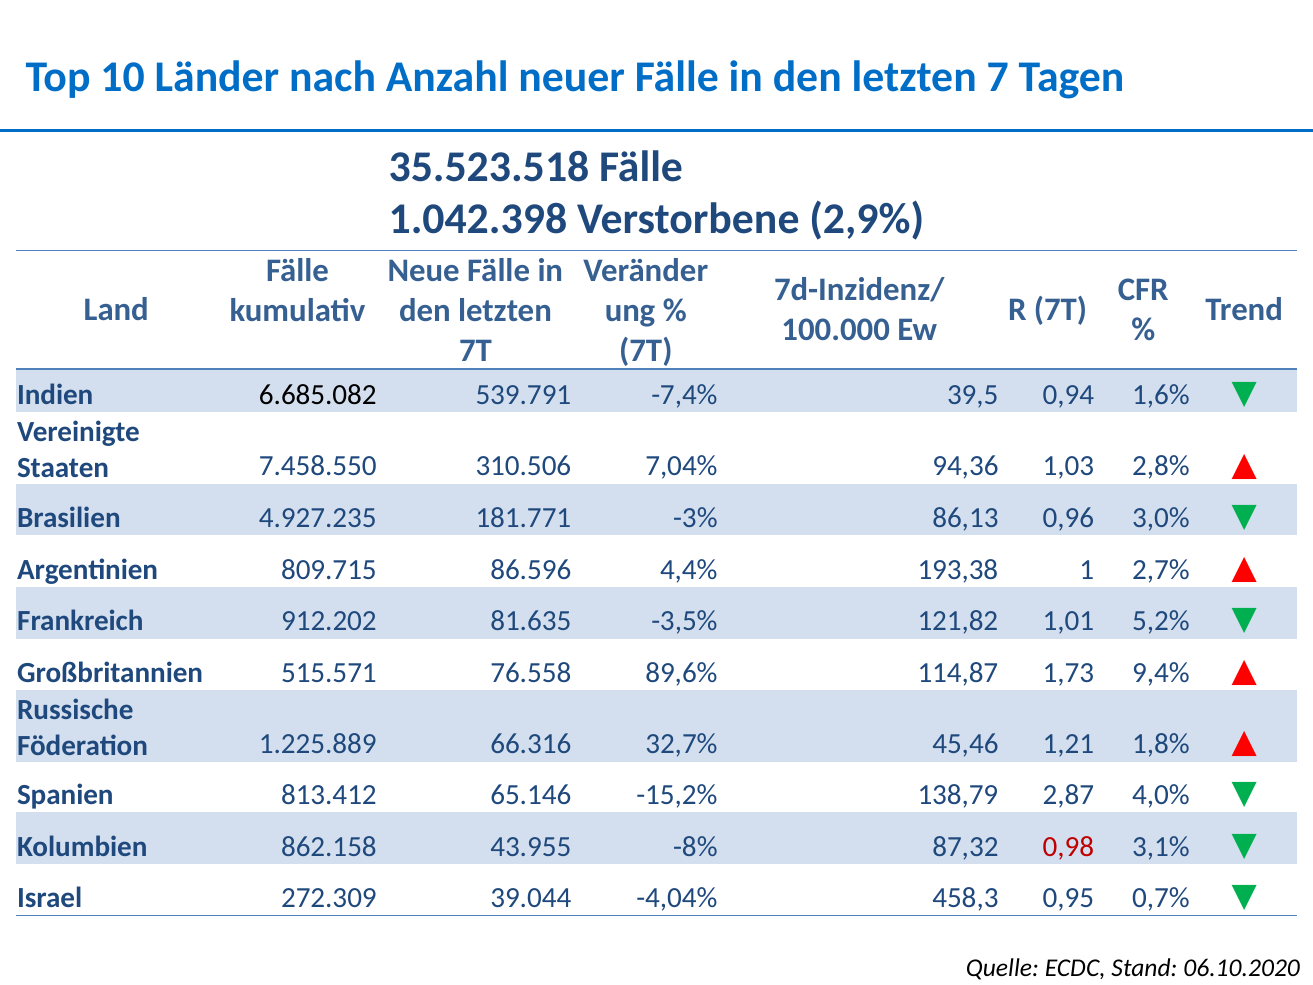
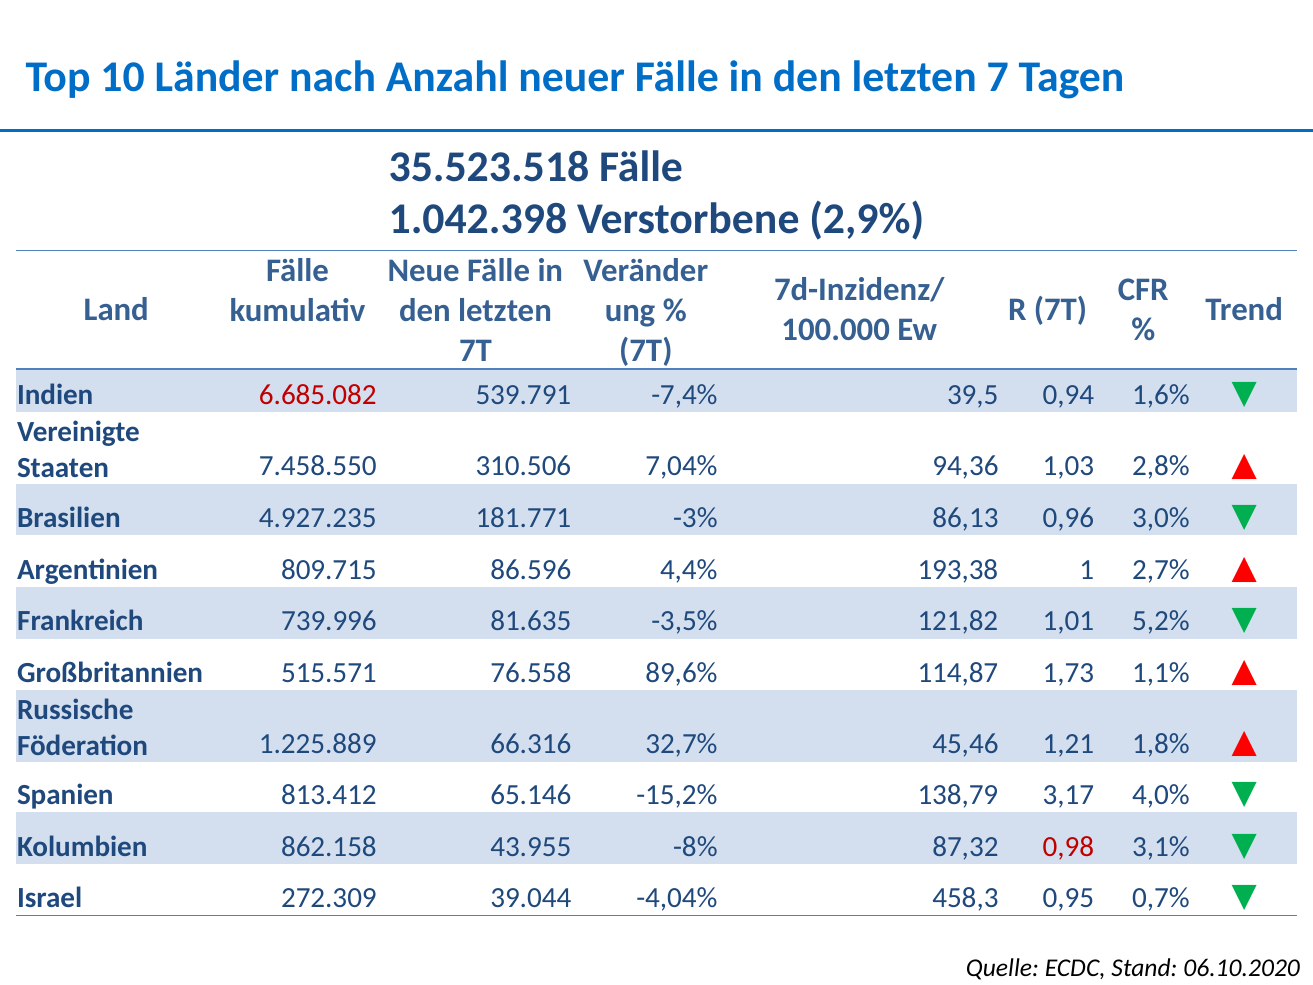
6.685.082 colour: black -> red (318, 395)
912.202: 912.202 -> 739.996 (329, 621)
9,4%: 9,4% -> 1,1% (1161, 673)
2,87: 2,87 -> 3,17 (1068, 794)
